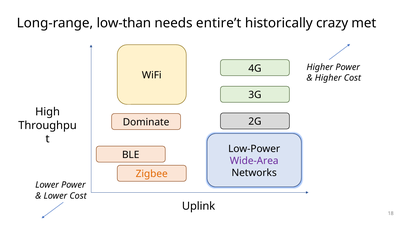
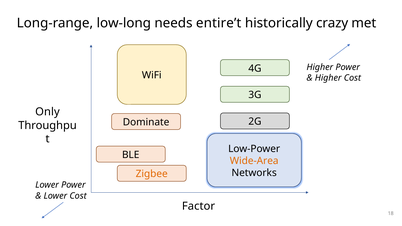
low-than: low-than -> low-long (124, 23)
High: High -> Only (47, 112)
Wide-Area colour: purple -> orange (254, 161)
Uplink: Uplink -> Factor (198, 206)
